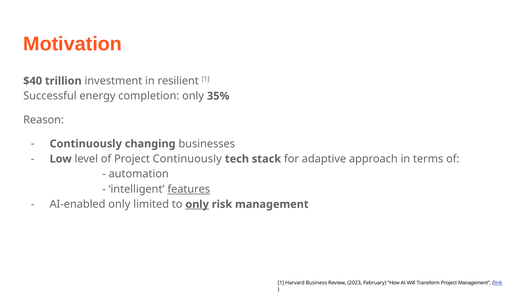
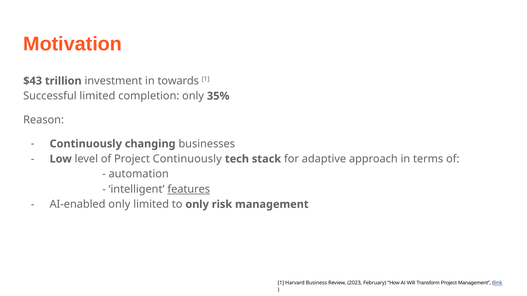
$40: $40 -> $43 (33, 81)
resilient: resilient -> towards (178, 81)
Successful energy: energy -> limited (97, 96)
only underline: present -> none (197, 205)
